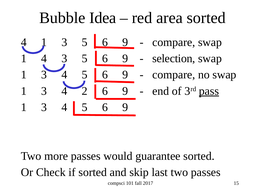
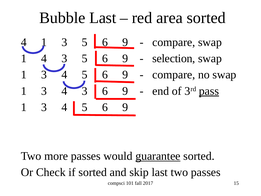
Bubble Idea: Idea -> Last (103, 18)
2: 2 -> 3 (85, 91)
guarantee underline: none -> present (158, 156)
